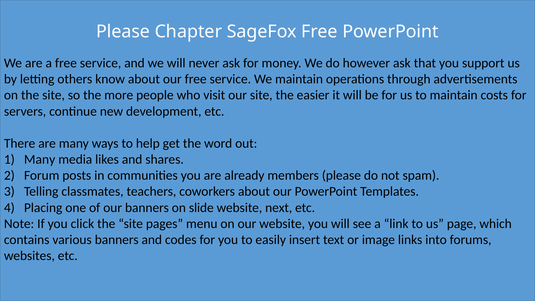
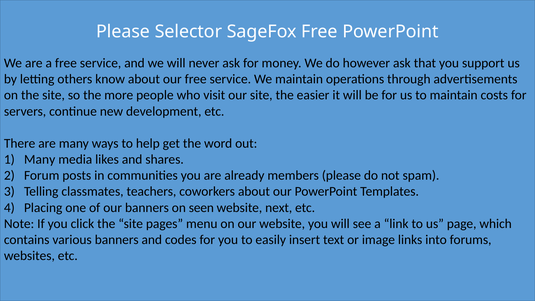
Chapter: Chapter -> Selector (188, 32)
slide: slide -> seen (201, 208)
